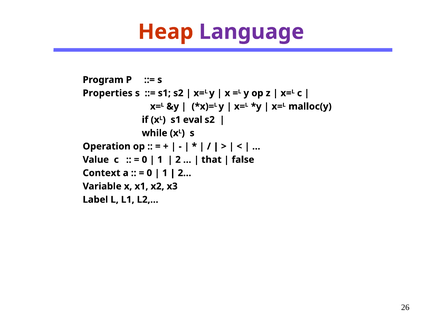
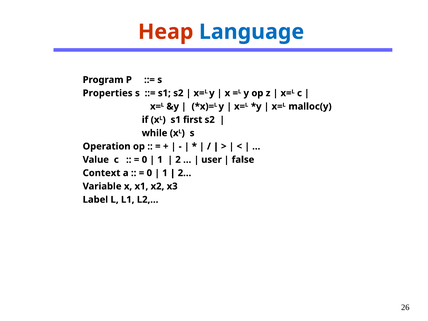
Language colour: purple -> blue (252, 32)
eval: eval -> first (193, 120)
that: that -> user (212, 160)
